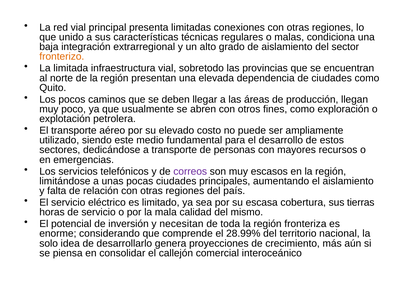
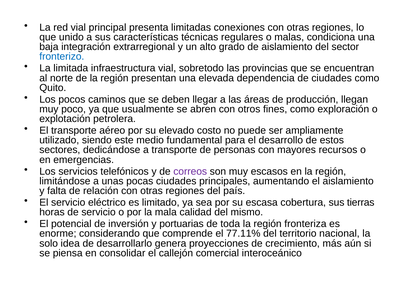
fronterizo colour: orange -> blue (62, 57)
necesitan: necesitan -> portuarias (182, 224)
28.99%: 28.99% -> 77.11% (243, 234)
